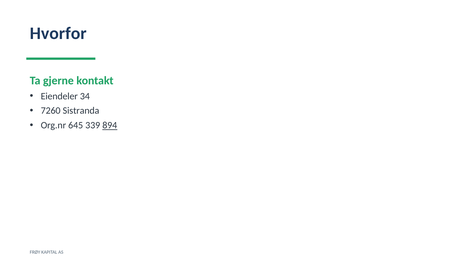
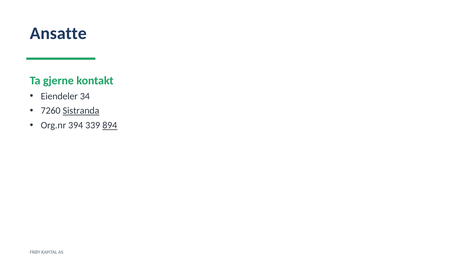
Hvorfor: Hvorfor -> Ansatte (58, 33)
Sistranda underline: none -> present (81, 111)
645: 645 -> 394 (76, 126)
